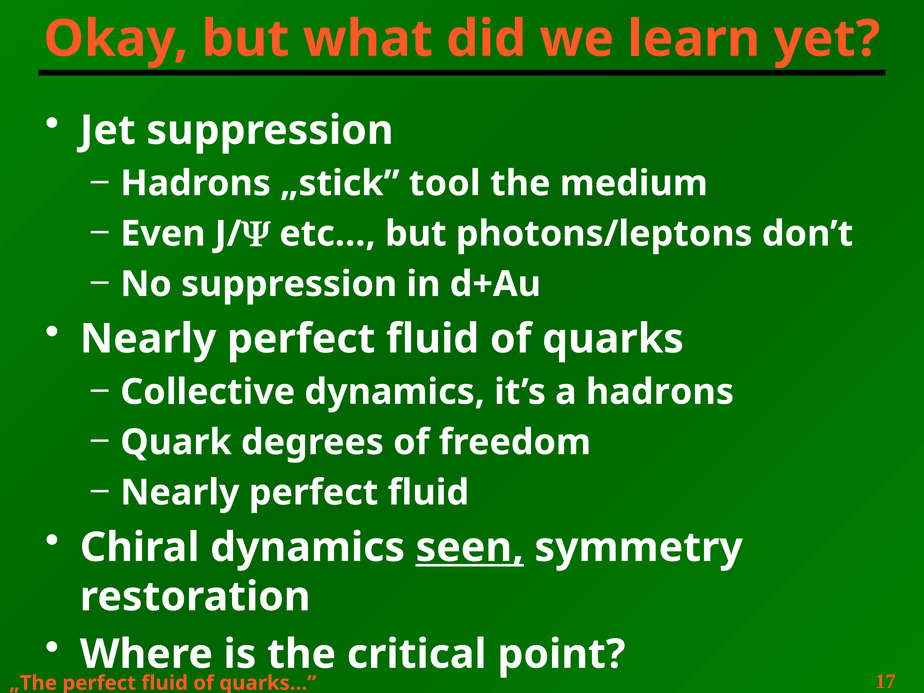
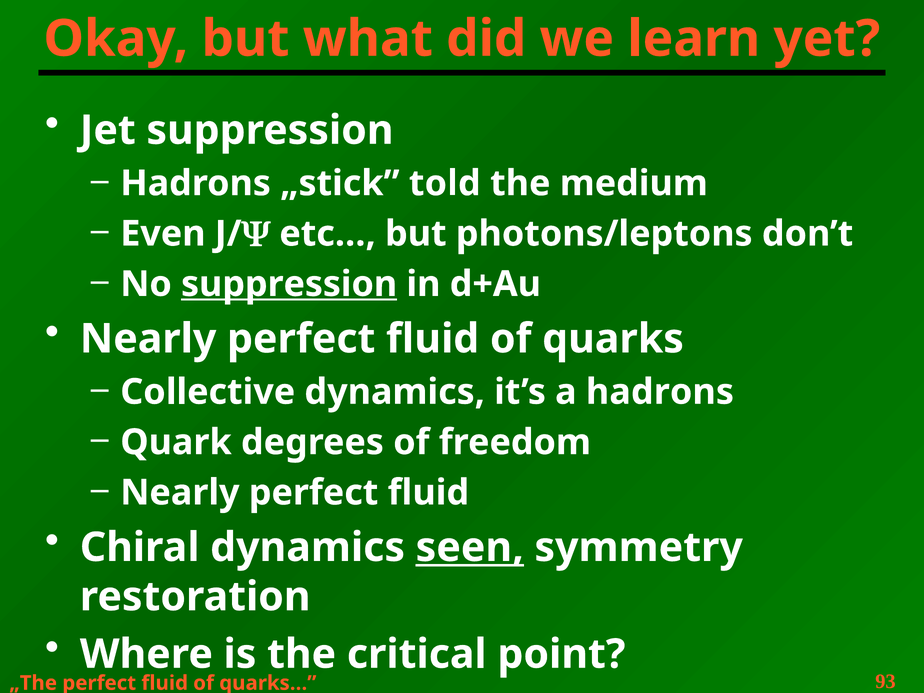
tool: tool -> told (445, 183)
suppression underline: none -> present (289, 284)
17: 17 -> 93 (885, 681)
